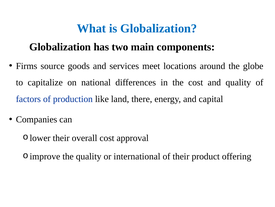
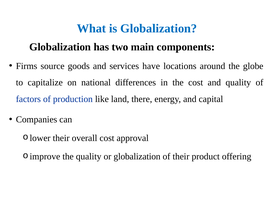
meet: meet -> have (151, 66)
or international: international -> globalization (137, 156)
